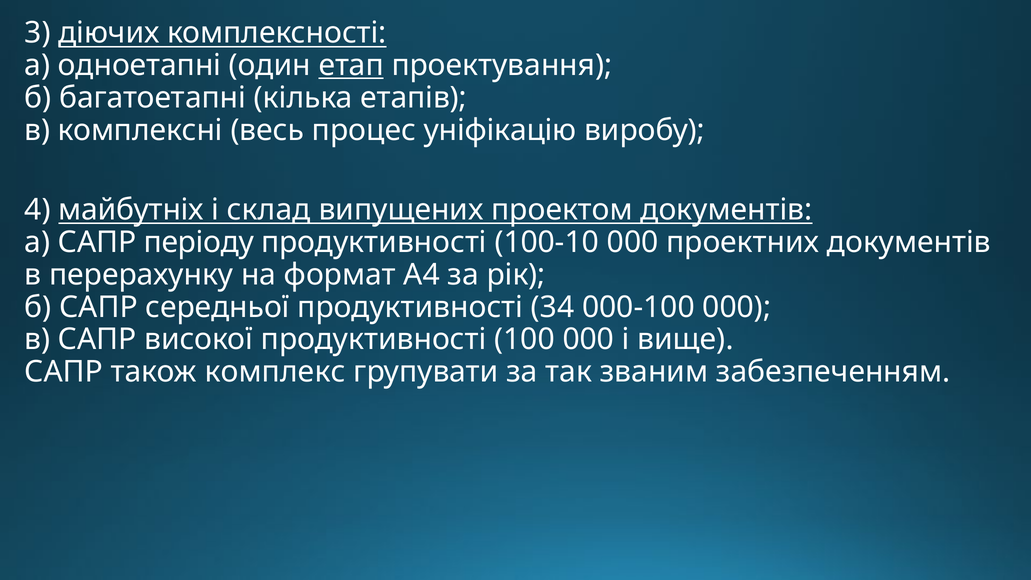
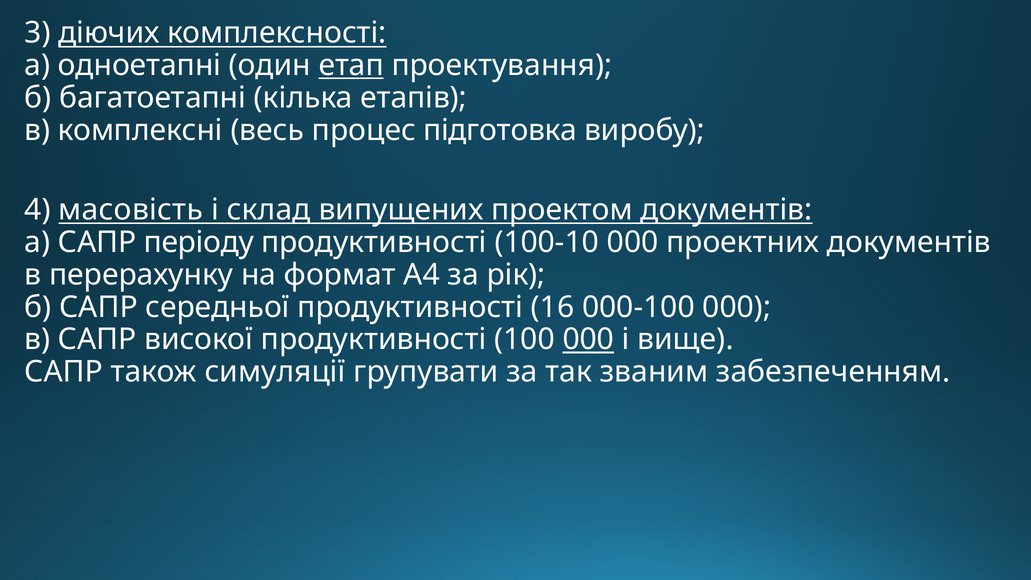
уніфікацію: уніфікацію -> підготовка (500, 130)
майбутніх: майбутніх -> масовість (131, 210)
34: 34 -> 16 (553, 307)
000 underline: none -> present (588, 340)
комплекс: комплекс -> симуляції (275, 372)
